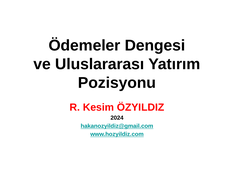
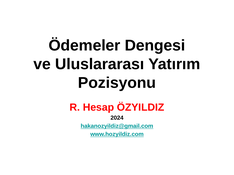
Kesim: Kesim -> Hesap (98, 108)
